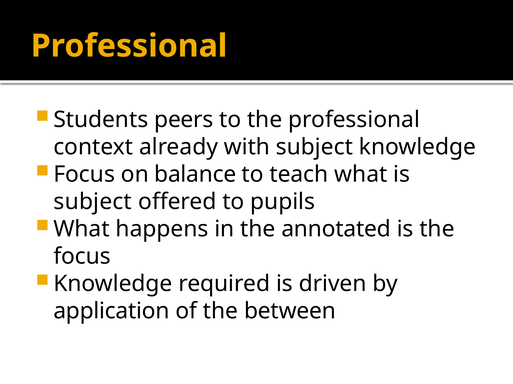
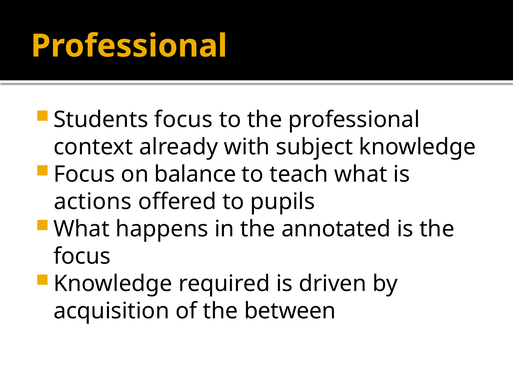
Students peers: peers -> focus (184, 120)
subject: subject -> actions (93, 202)
application: application -> acquisition (111, 312)
